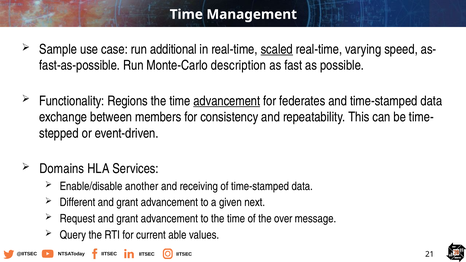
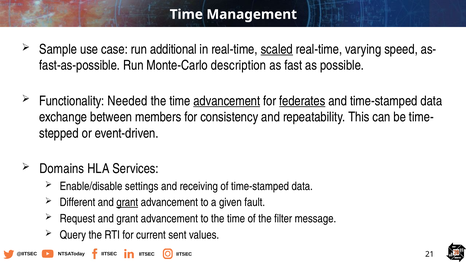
Regions: Regions -> Needed (127, 101)
federates underline: none -> present (302, 101)
another: another -> settings (142, 186)
grant underline: none -> present (127, 203)
next: next -> fault (255, 203)
over: over -> filter (283, 219)
able: able -> sent (177, 235)
